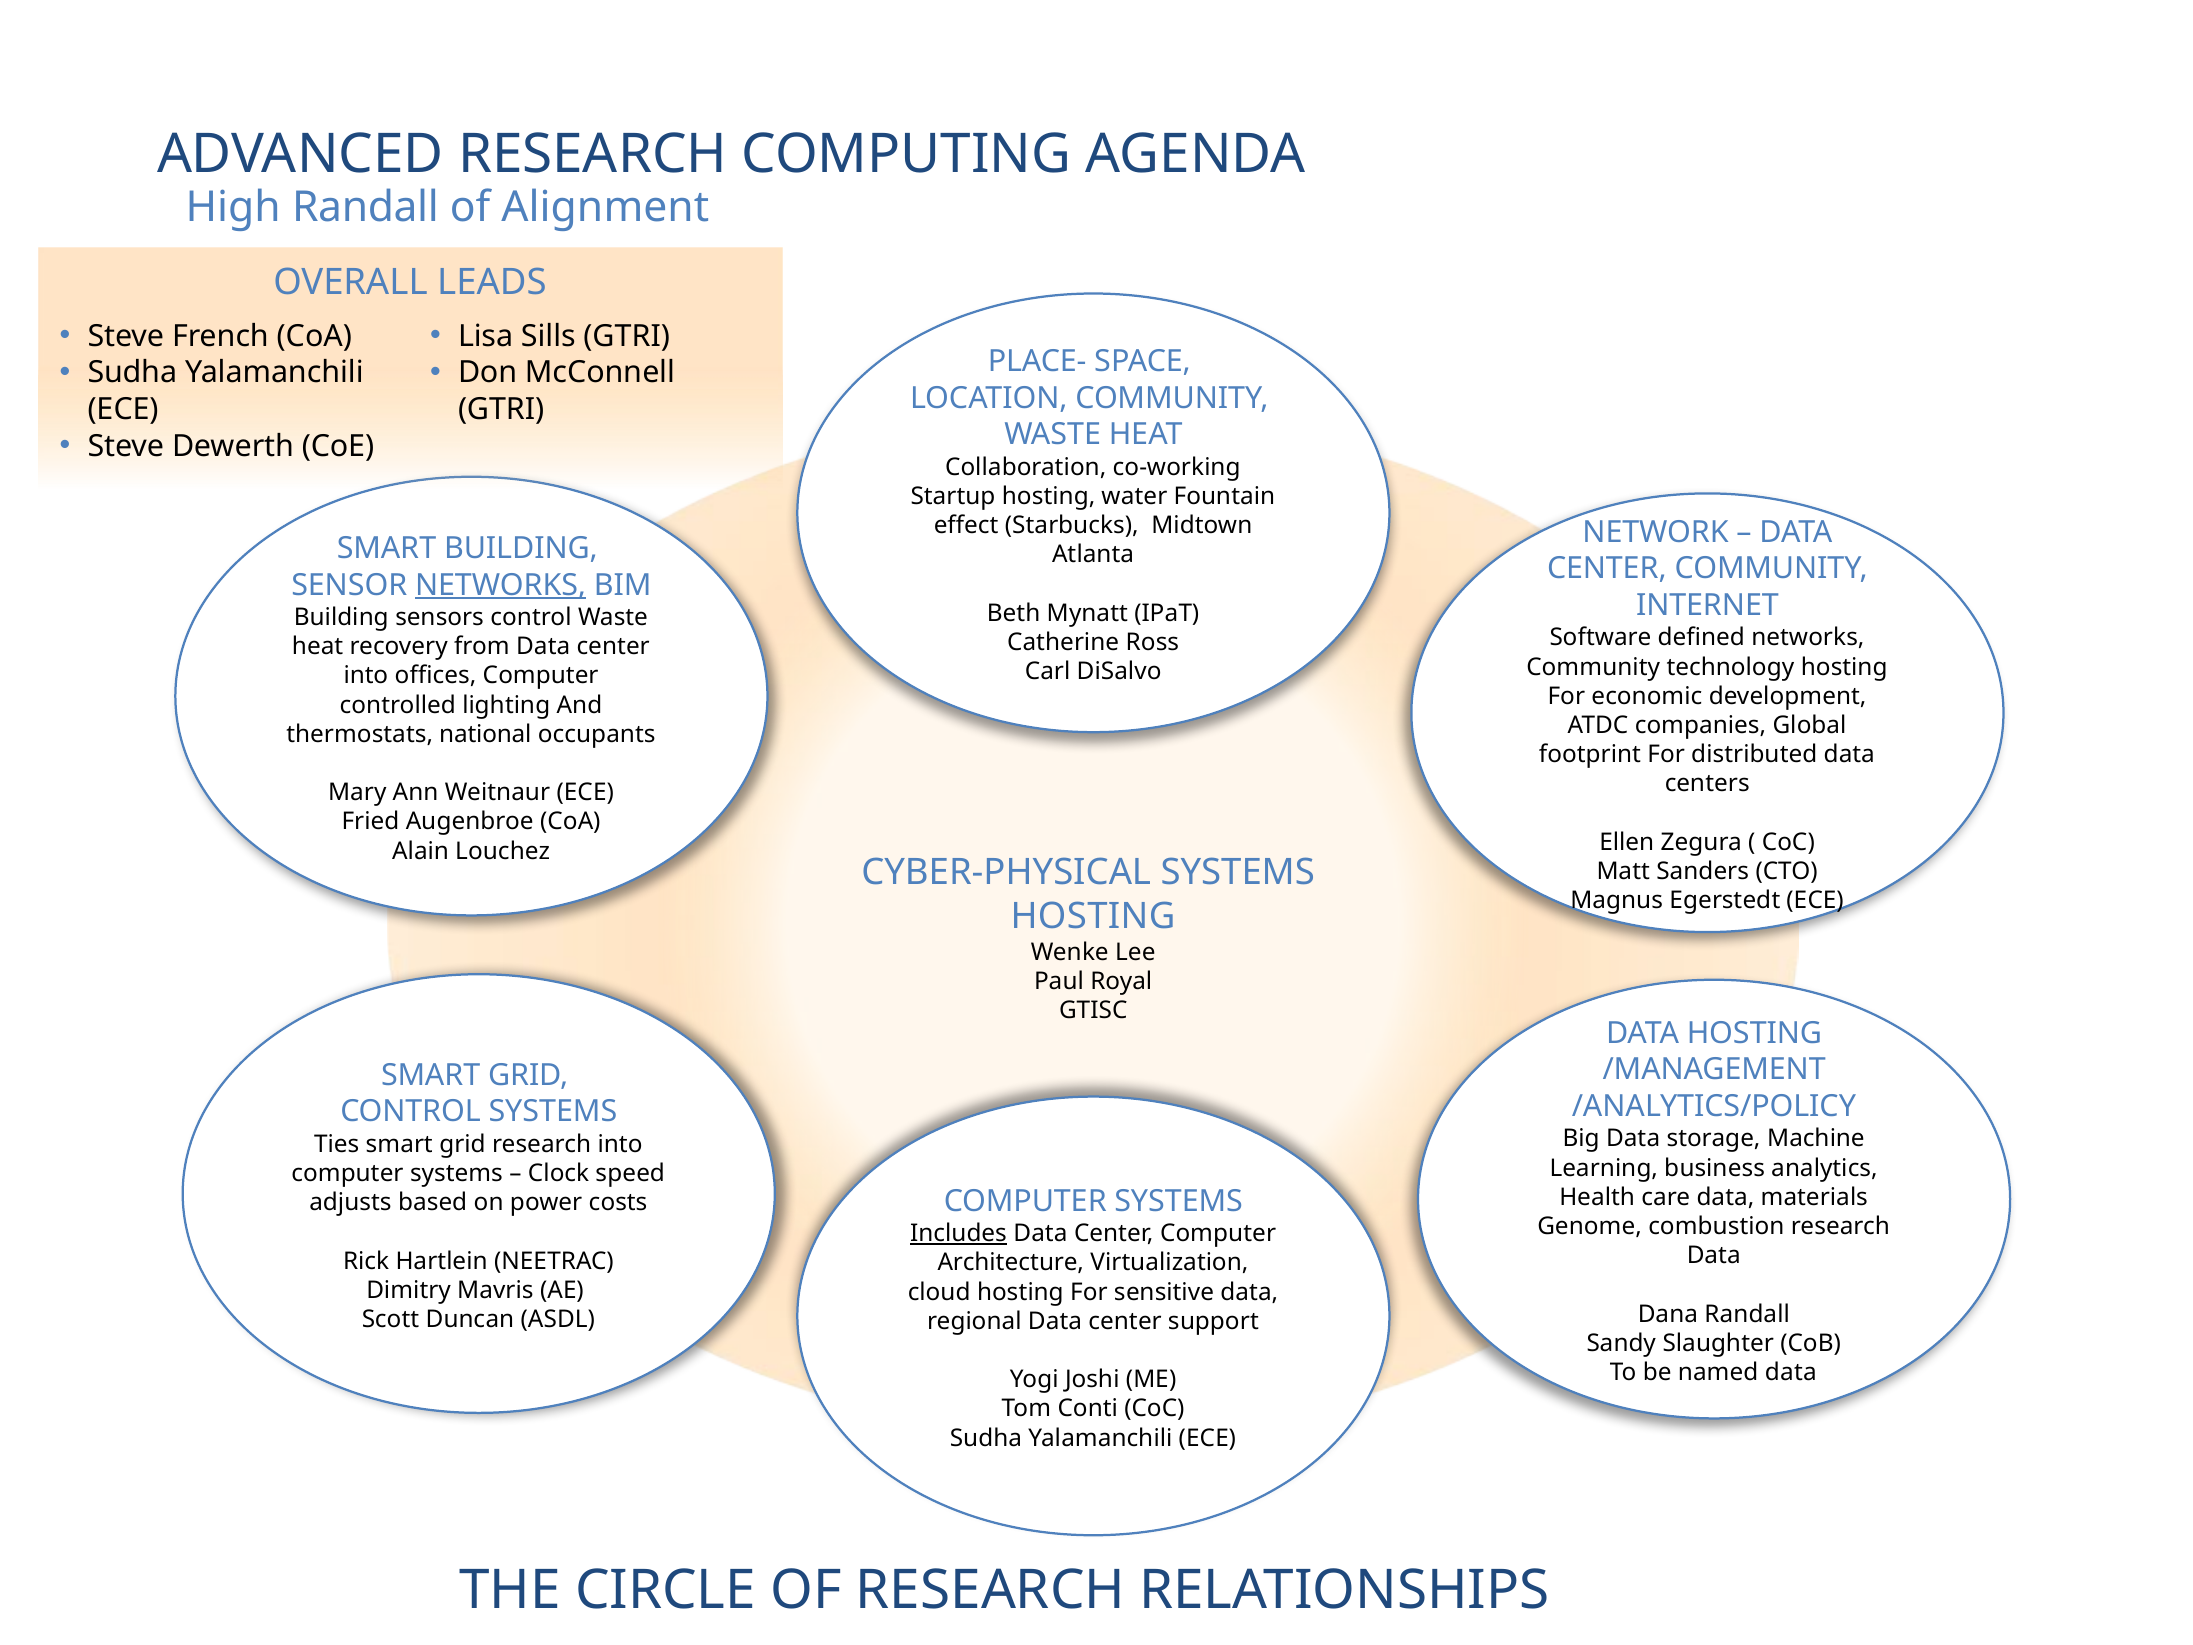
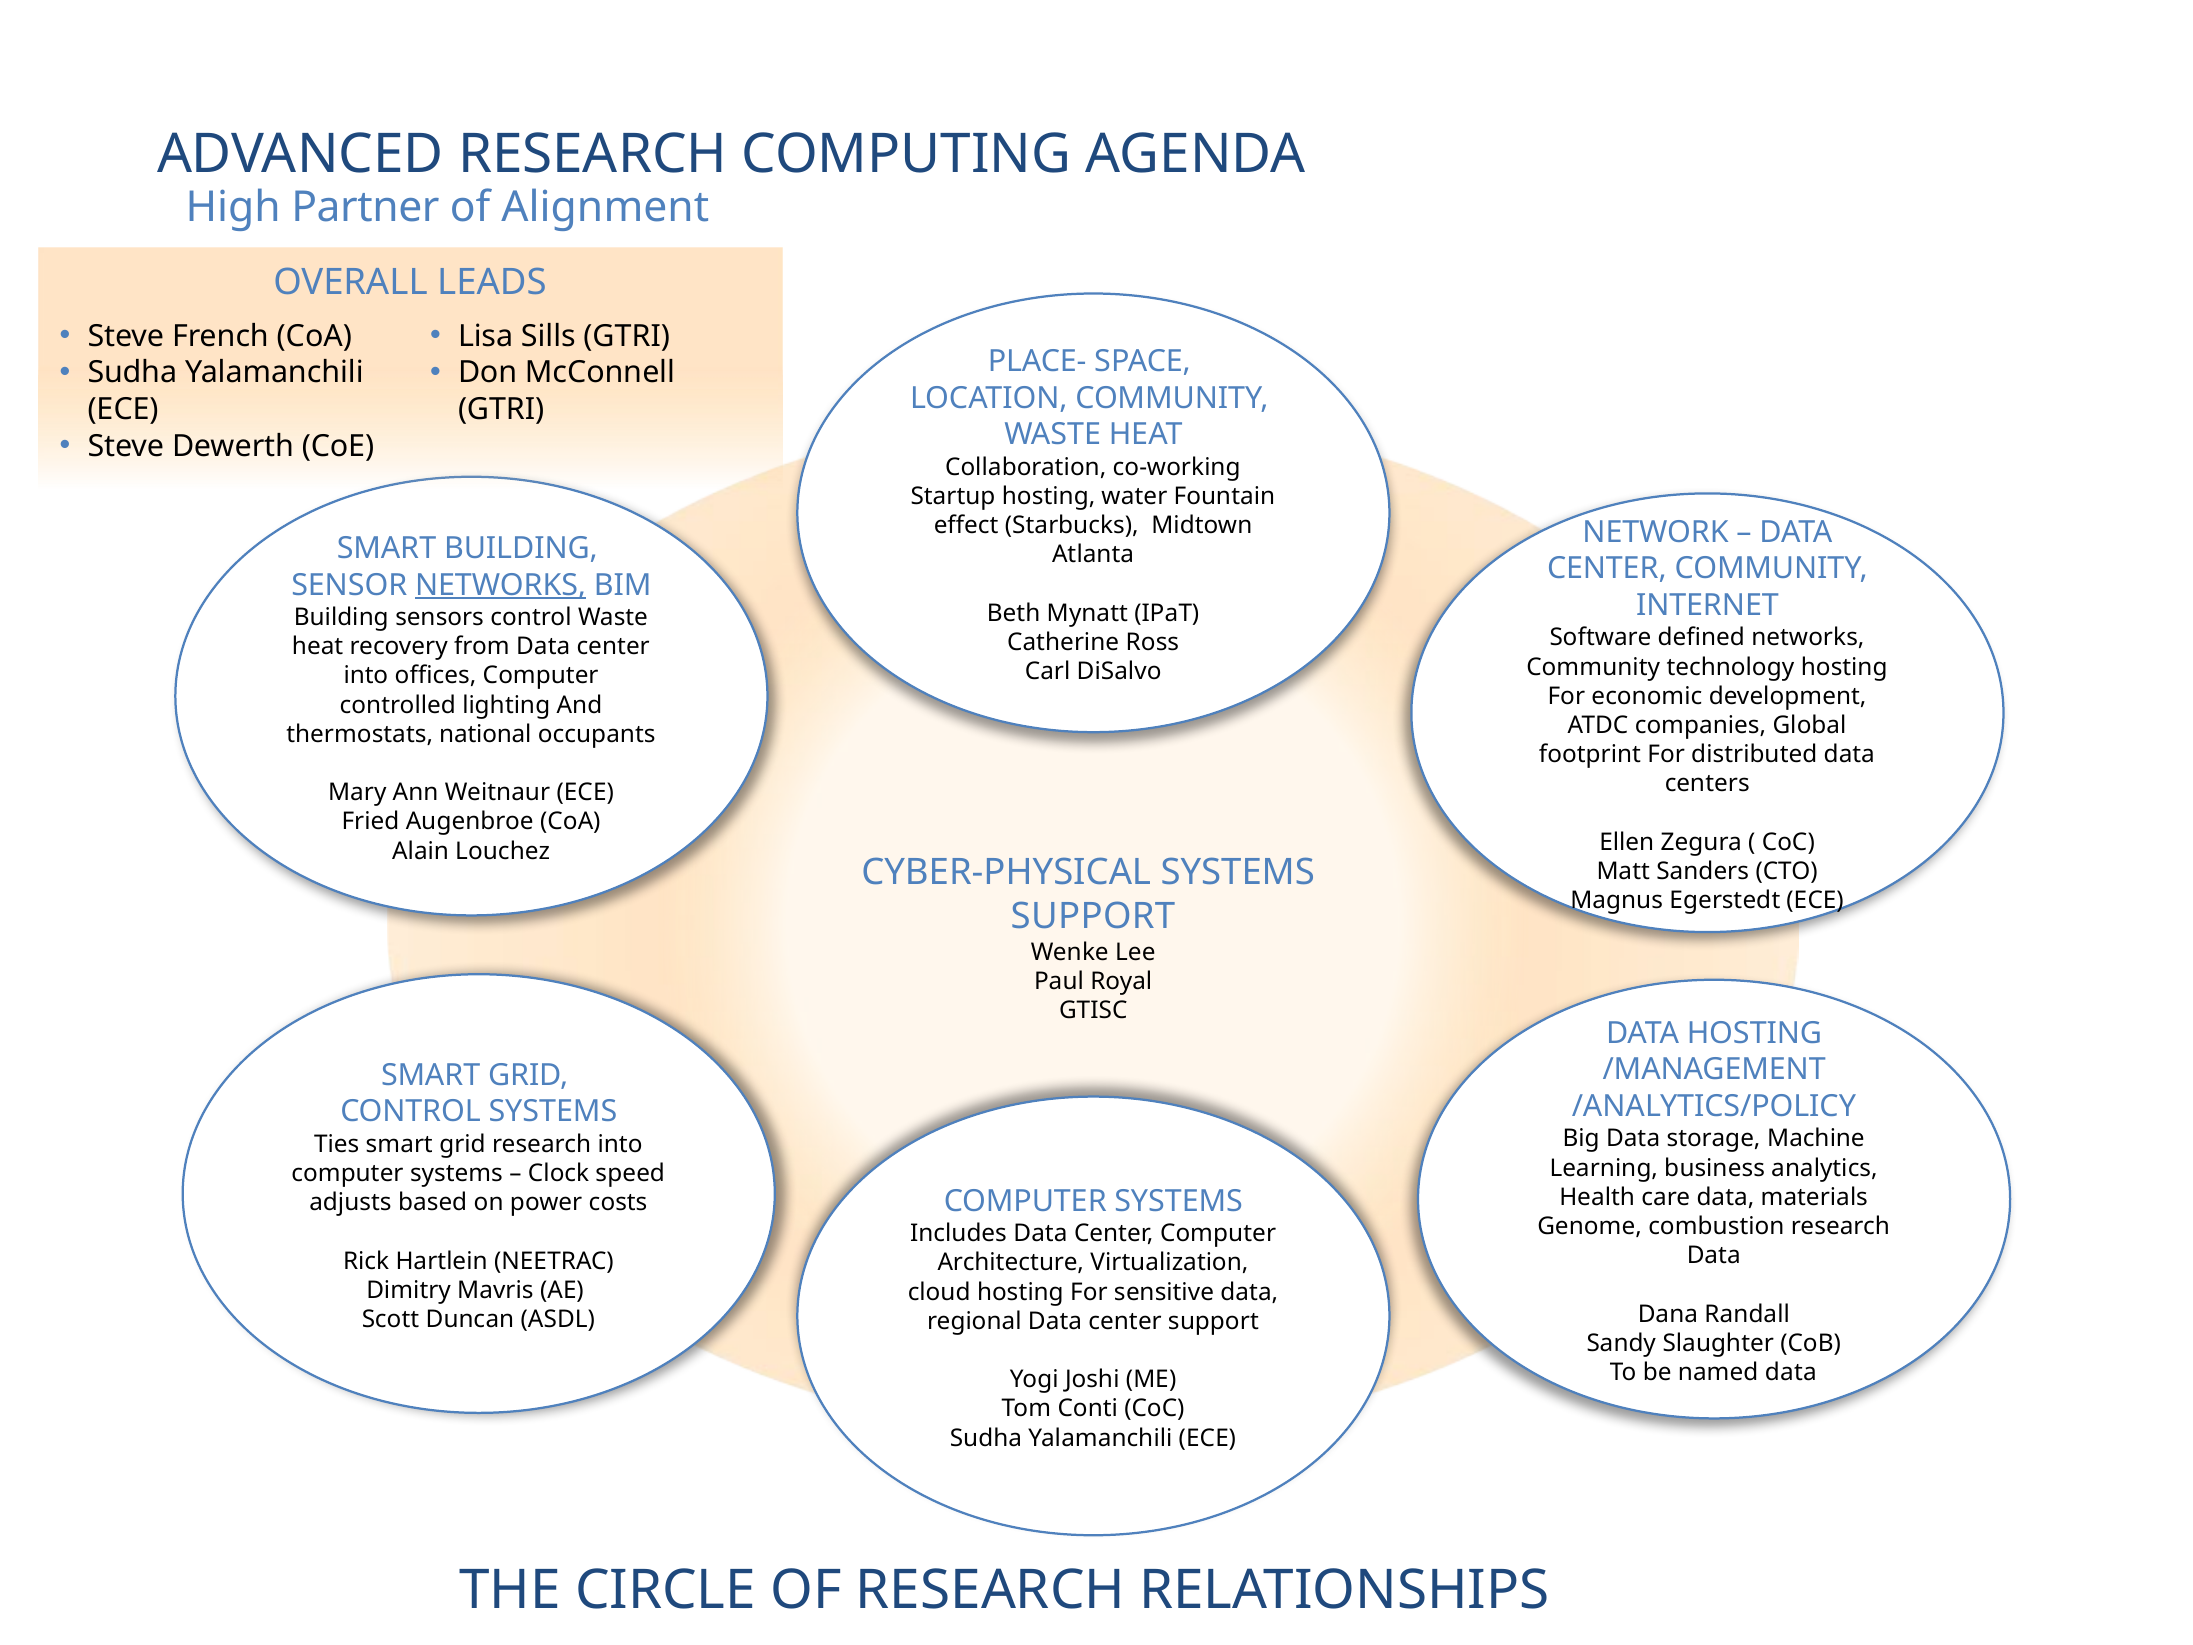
High Randall: Randall -> Partner (365, 207)
HOSTING: HOSTING -> SUPPORT (1093, 917)
Includes underline: present -> none (959, 1234)
